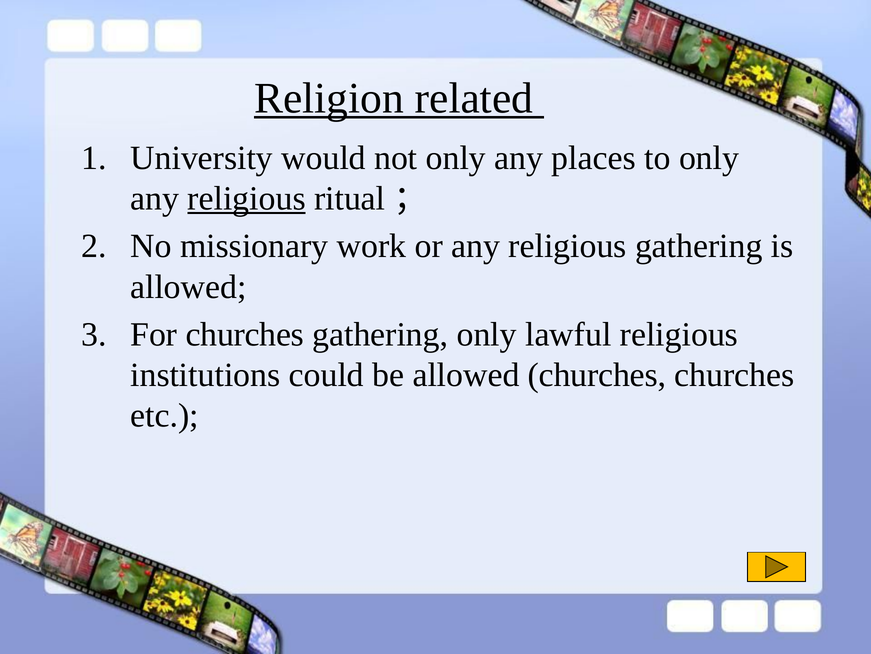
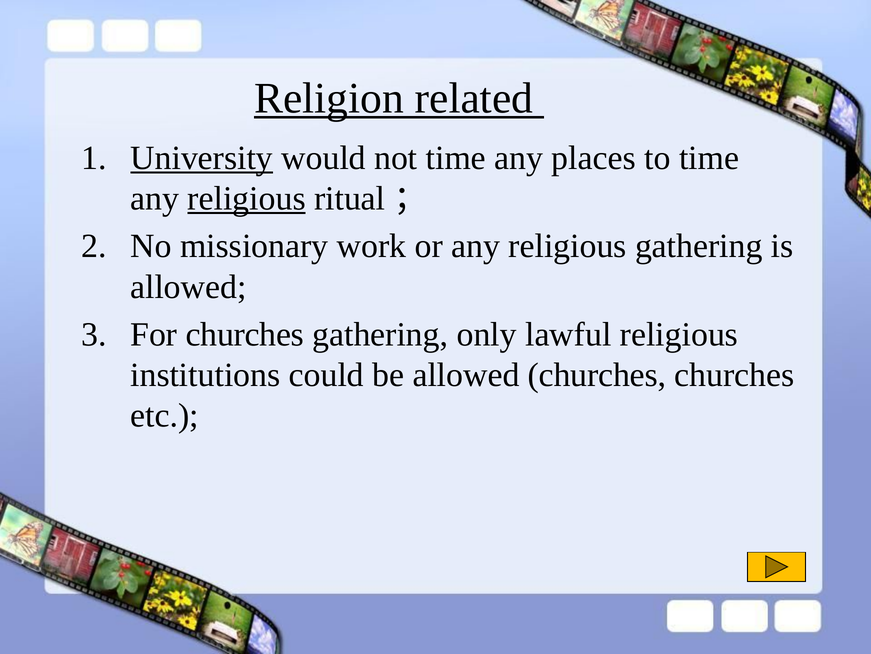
University underline: none -> present (202, 158)
not only: only -> time (456, 158)
to only: only -> time (709, 158)
